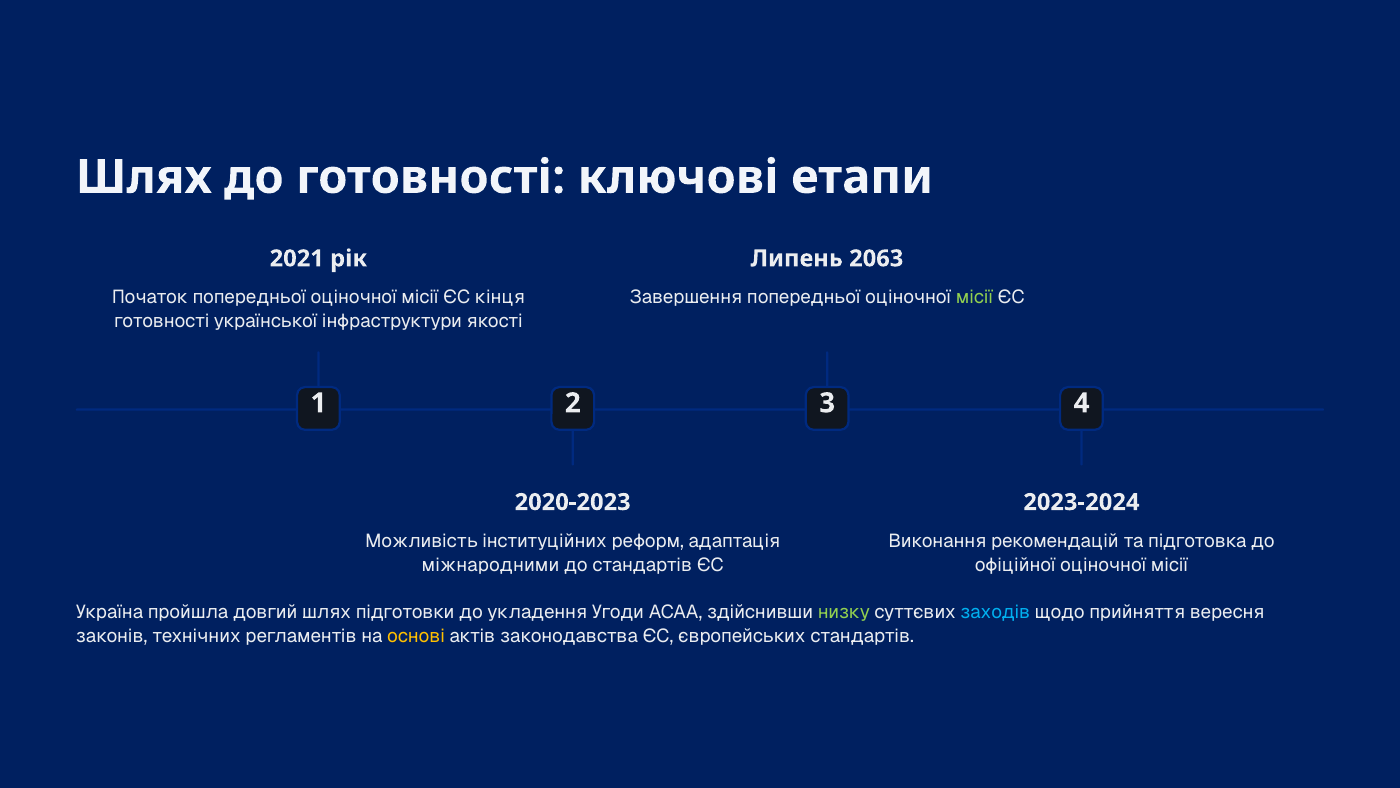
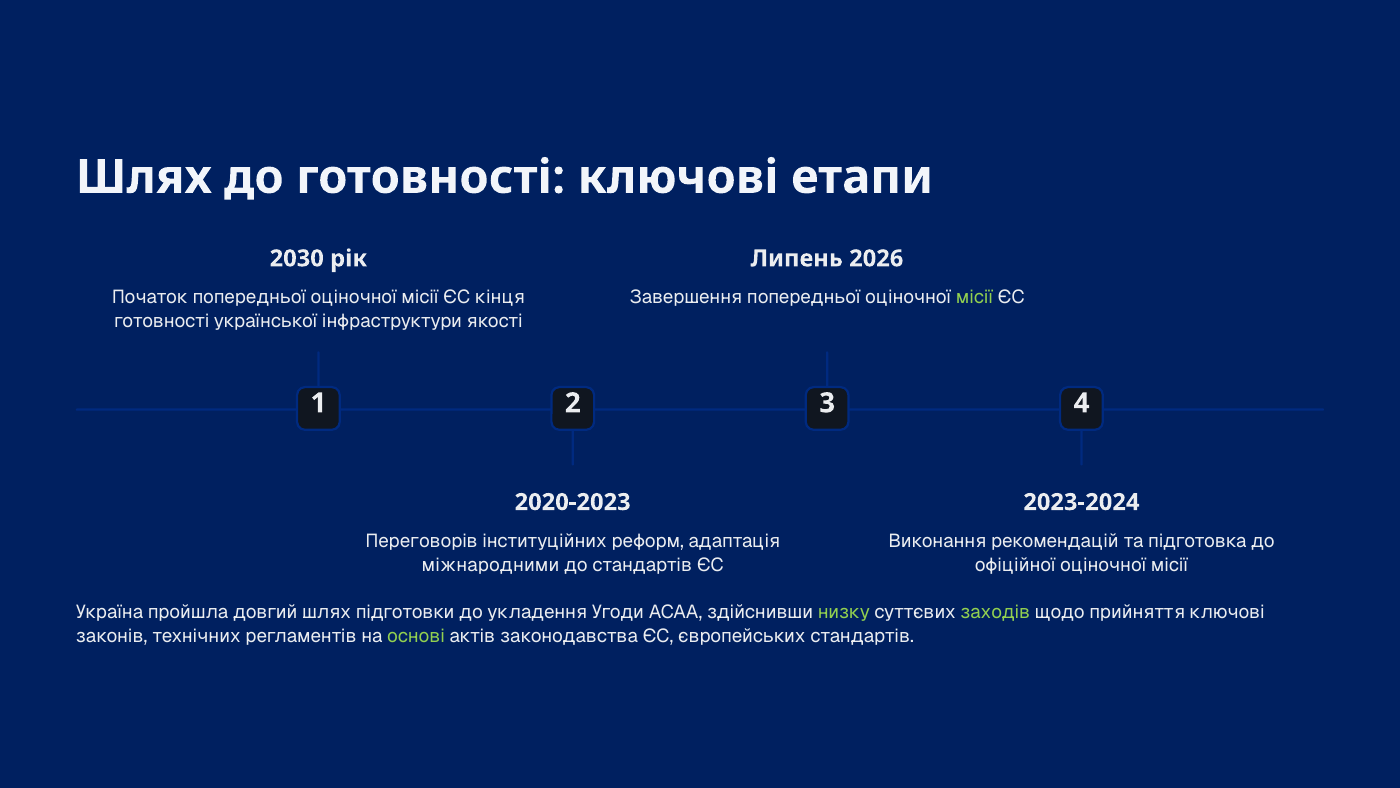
2021: 2021 -> 2030 (297, 258)
2063: 2063 -> 2026 (876, 258)
Можливість: Можливість -> Переговорів (422, 541)
заходів colour: light blue -> light green (995, 612)
прийняття вересня: вересня -> ключові (1227, 612)
основі colour: yellow -> light green (416, 636)
